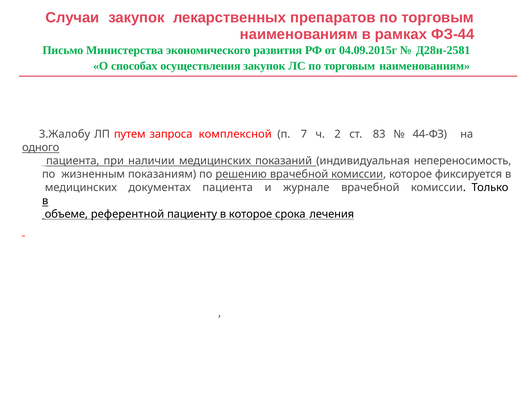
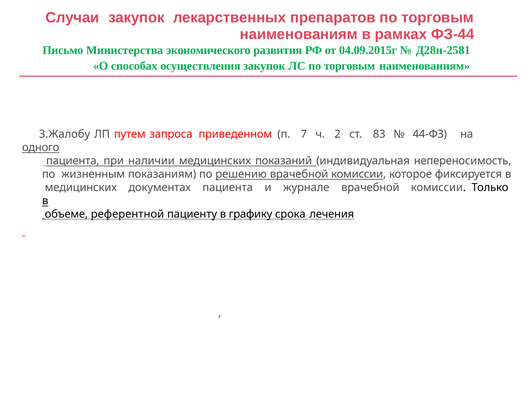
комплексной: комплексной -> приведенном (235, 134)
в которое: которое -> графику (251, 214)
